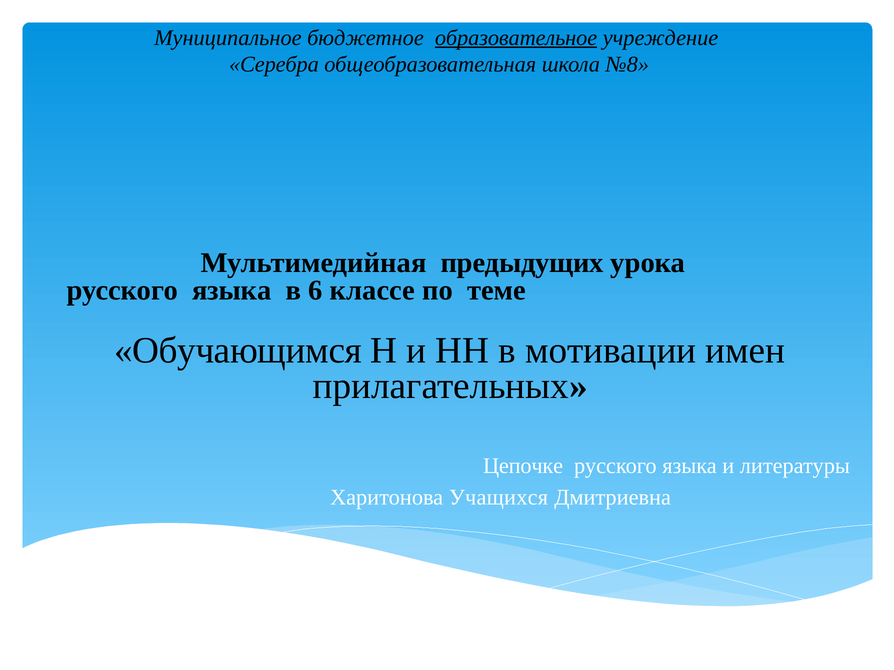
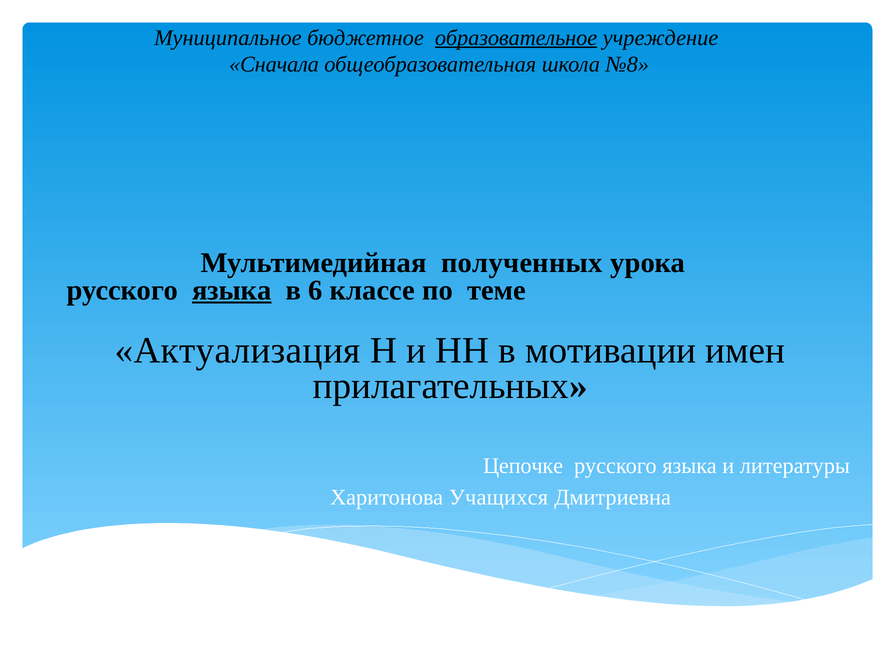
Серебра: Серебра -> Сначала (274, 65)
предыдущих: предыдущих -> полученных (522, 263)
языка underline: none -> present (232, 290)
Обучающимся: Обучающимся -> Актуализация (238, 351)
